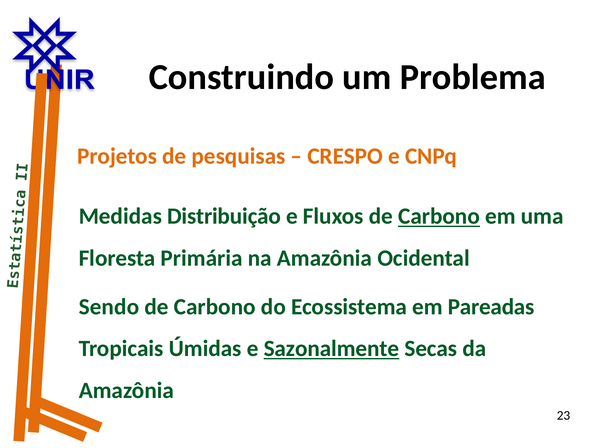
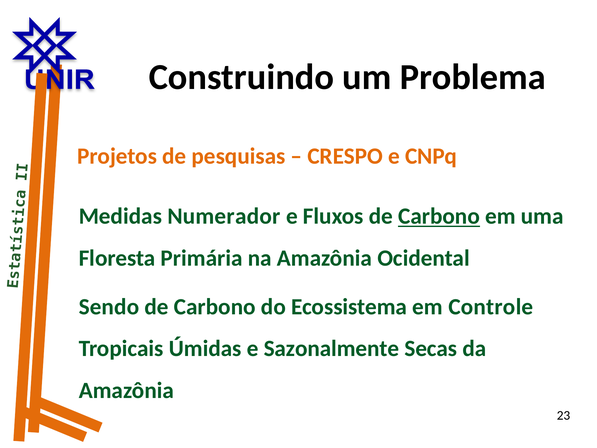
Distribuição: Distribuição -> Numerador (224, 216)
Pareadas: Pareadas -> Controle (491, 307)
Sazonalmente underline: present -> none (331, 348)
